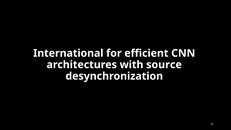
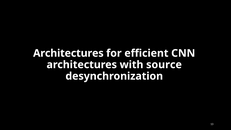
International: International -> Architectures (68, 53)
